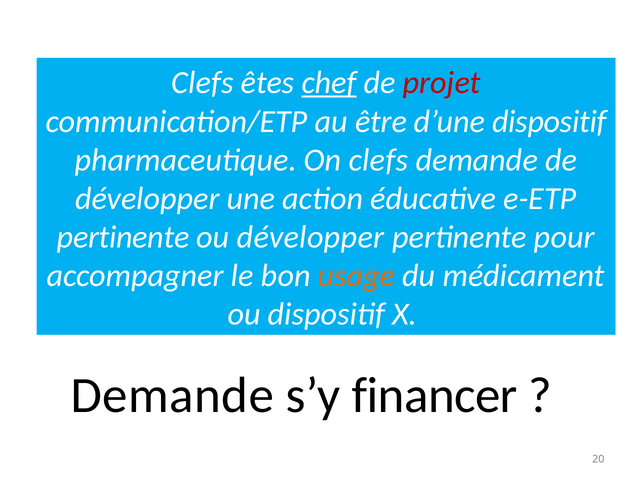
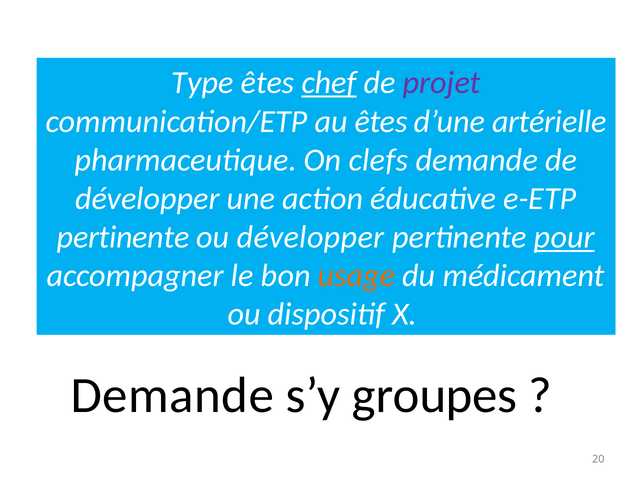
Clefs: Clefs -> Type (202, 83)
projet colour: red -> purple (442, 83)
au être: être -> êtes (381, 122)
d’une dispositif: dispositif -> artérielle (549, 122)
pour underline: none -> present (564, 237)
financer: financer -> groupes (435, 396)
